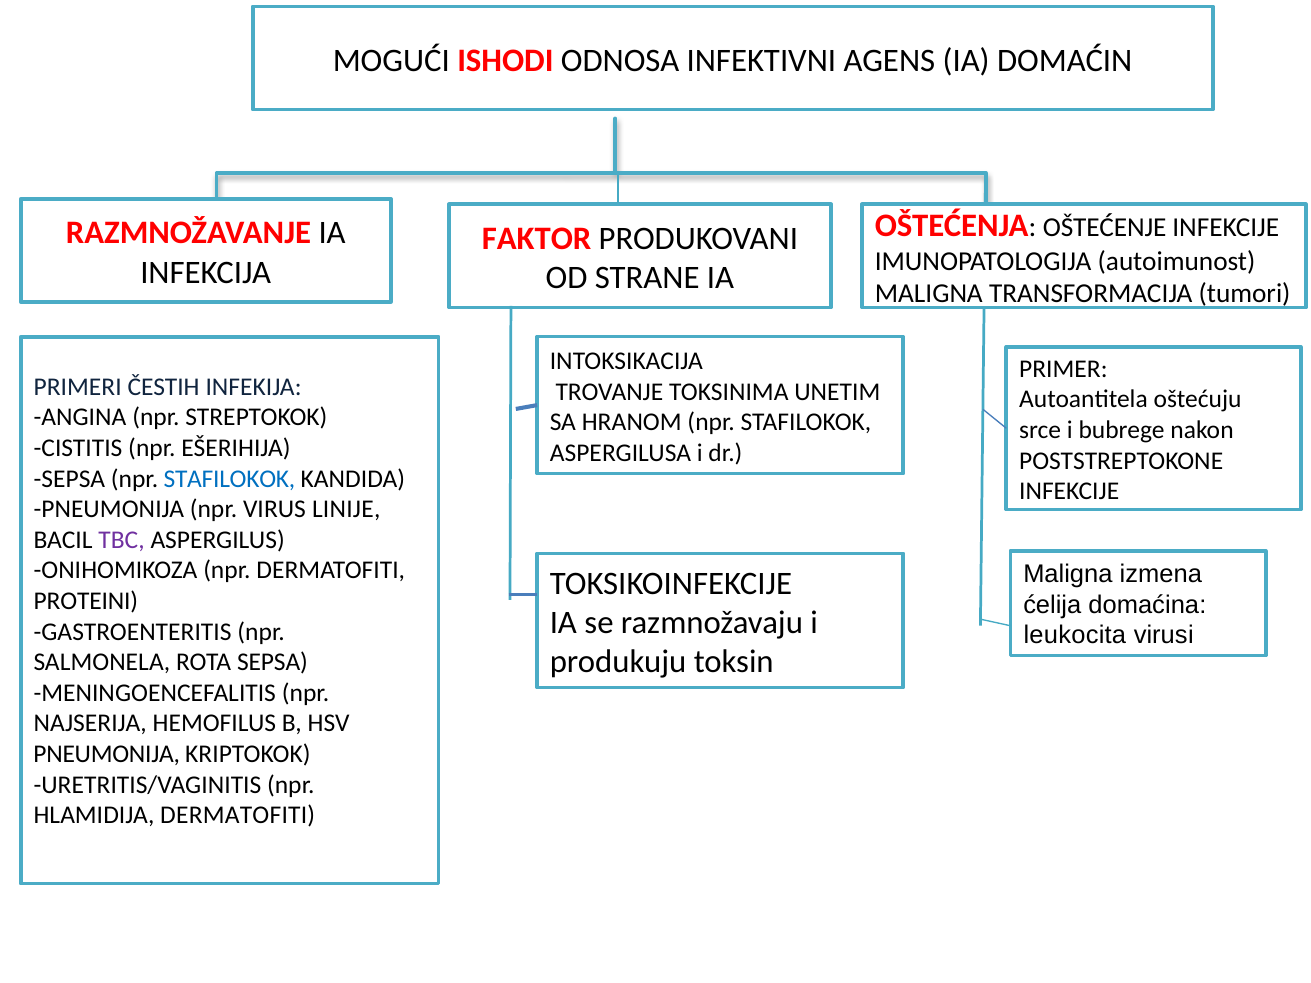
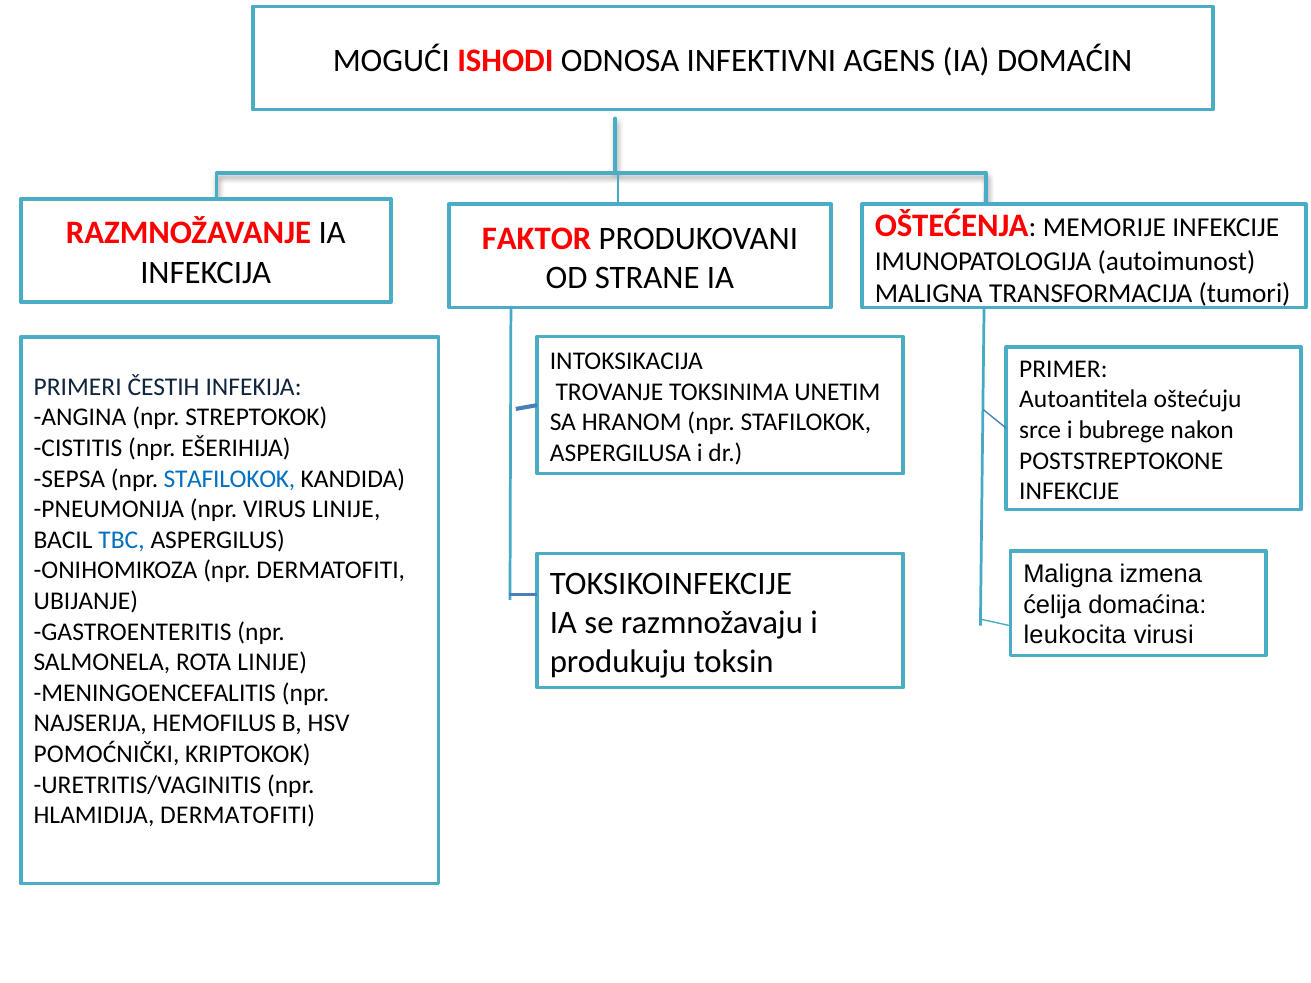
OŠTEĆENJE: OŠTEĆENJE -> MEMORIJE (1104, 227)
TBC colour: purple -> blue (121, 540)
PROTEINI: PROTEINI -> UBIJANJE (86, 601)
ROTA SEPSA: SEPSA -> LINIJE (272, 662)
PNEUMONIJA: PNEUMONIJA -> POMOĆNIČKI (107, 754)
